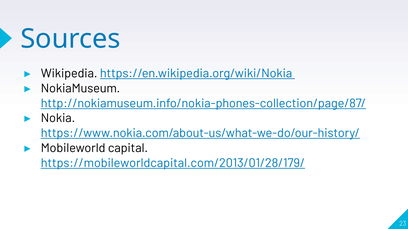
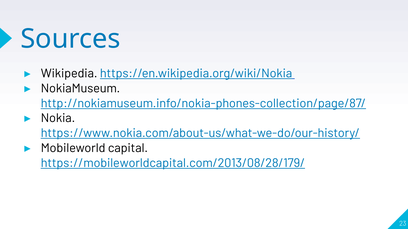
https://mobileworldcapital.com/2013/01/28/179/: https://mobileworldcapital.com/2013/01/28/179/ -> https://mobileworldcapital.com/2013/08/28/179/ (173, 163)
